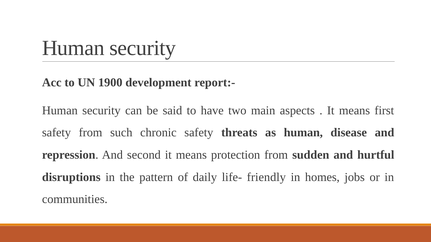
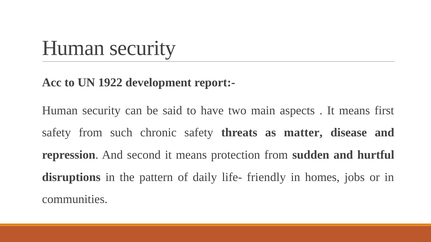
1900: 1900 -> 1922 (110, 83)
as human: human -> matter (303, 133)
